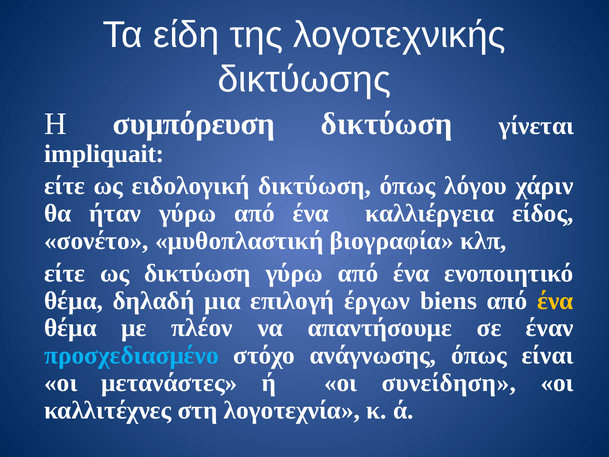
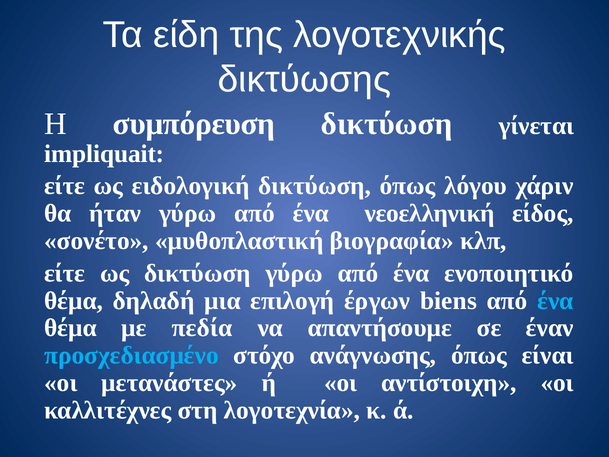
καλλιέργεια: καλλιέργεια -> νεοελληνική (430, 213)
ένα colour: yellow -> light blue (555, 300)
πλέον: πλέον -> πεδία (202, 328)
συνείδηση: συνείδηση -> αντίστοιχη (449, 383)
